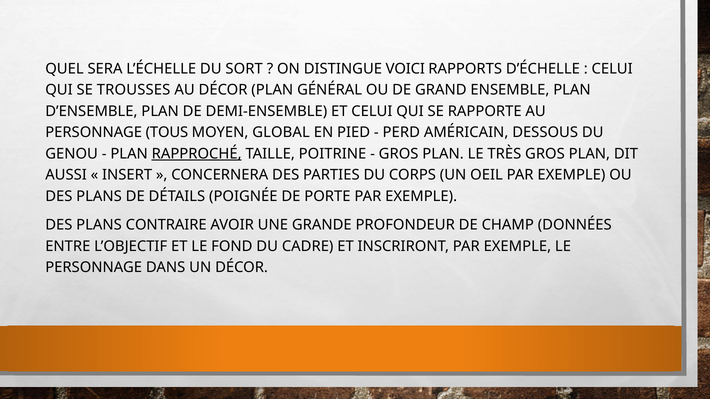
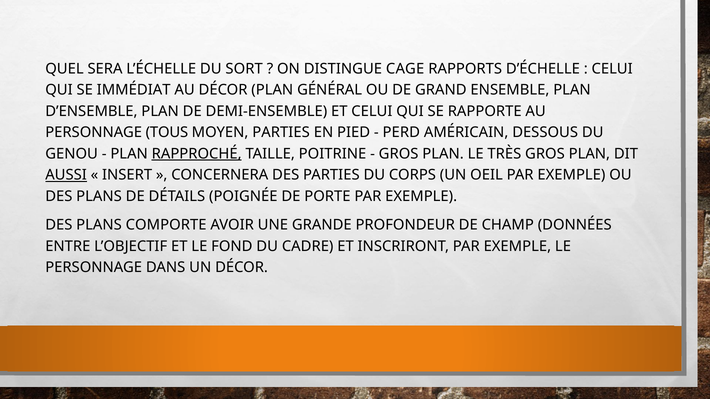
VOICI: VOICI -> CAGE (405, 69)
TROUSSES: TROUSSES -> IMMÉDIAT (134, 90)
MOYEN GLOBAL: GLOBAL -> PARTIES (281, 133)
AUSSI underline: none -> present (66, 175)
CONTRAIRE: CONTRAIRE -> COMPORTE (166, 225)
